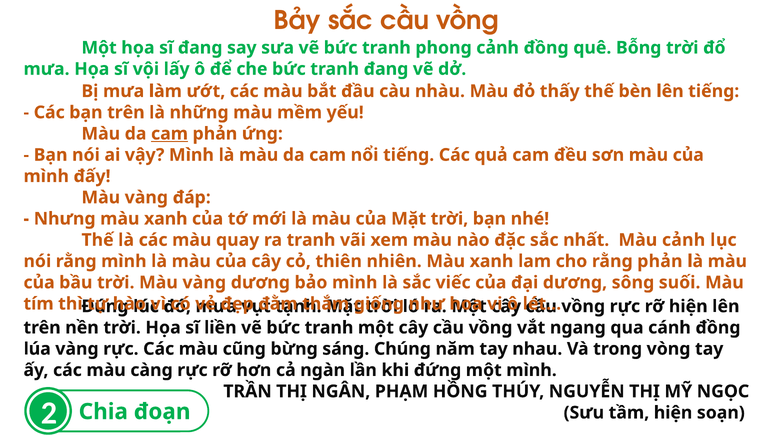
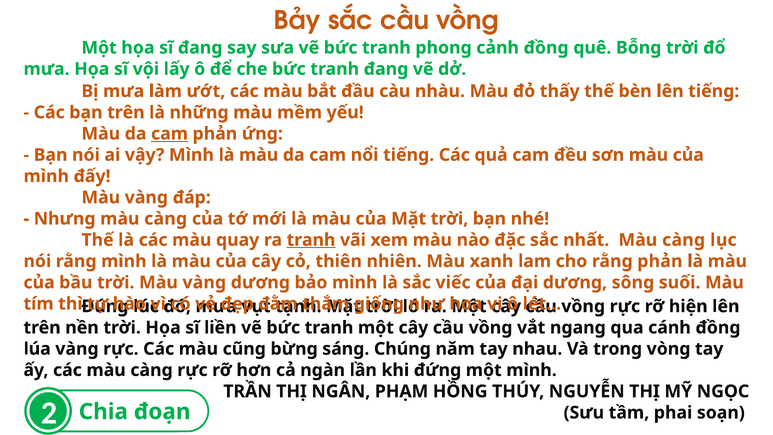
xanh: xanh -> càng (166, 219)
tranh underline: none -> present (311, 240)
cảnh: cảnh -> càng (684, 240)
tầm hiện: hiện -> phai (673, 412)
